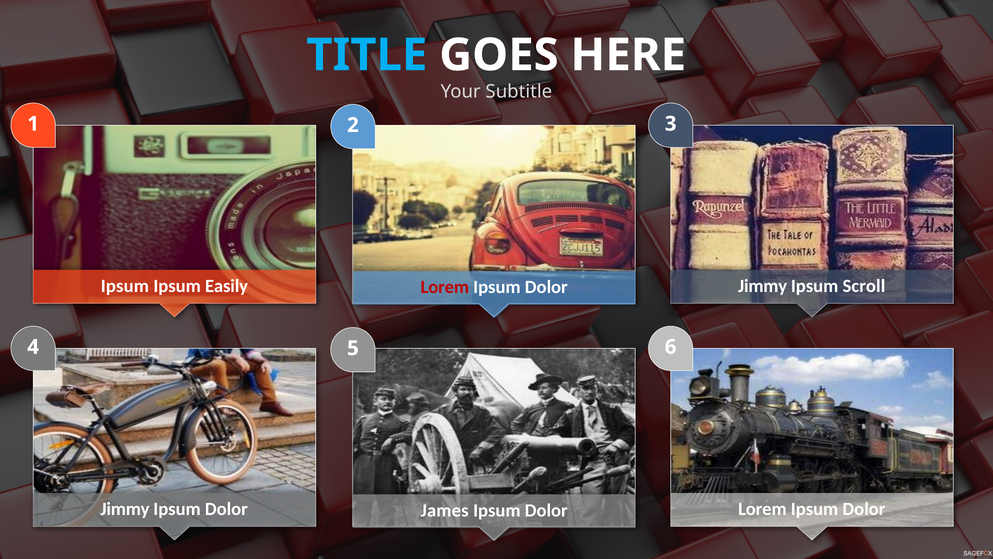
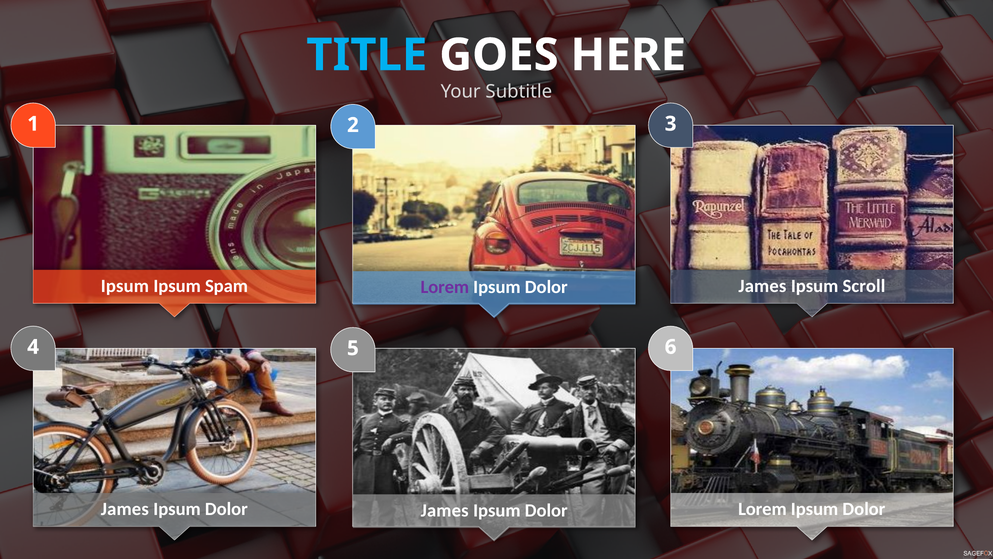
Easily: Easily -> Spam (226, 286)
Jimmy: Jimmy -> James (762, 286)
Lorem colour: red -> purple (445, 287)
Jimmy: Jimmy -> James (125, 509)
